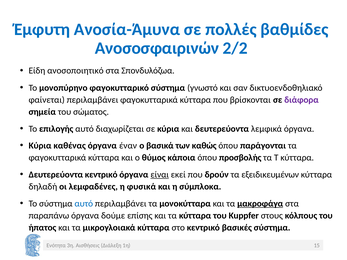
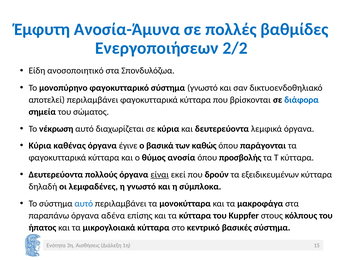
Ανοσοσφαιρινών: Ανοσοσφαιρινών -> Ενεργοποιήσεων (157, 48)
φαίνεται: φαίνεται -> αποτελεί (47, 100)
διάφορα colour: purple -> blue (301, 100)
επιλογής: επιλογής -> νέκρωση (56, 129)
έναν: έναν -> έγινε (128, 146)
κάποια: κάποια -> ανοσία (181, 158)
Δευτερεύοντα κεντρικό: κεντρικό -> πολλούς (101, 175)
η φυσικά: φυσικά -> γνωστό (141, 187)
μακροφάγα underline: present -> none (260, 204)
δούμε: δούμε -> αδένα (113, 216)
